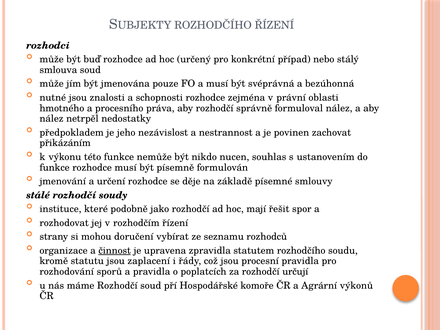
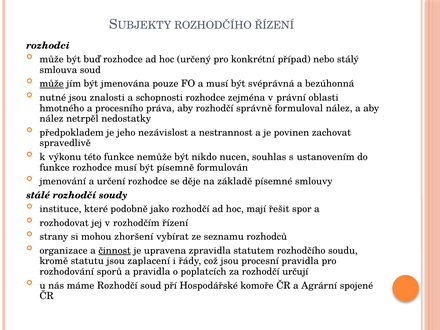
může underline: none -> present (52, 84)
přikázáním: přikázáním -> spravedlivě (65, 143)
doručení: doručení -> zhoršení (134, 237)
výkonů: výkonů -> spojené (356, 285)
